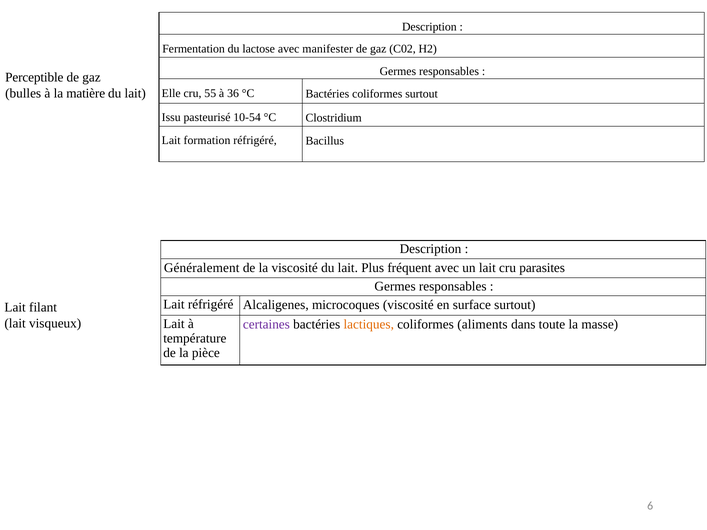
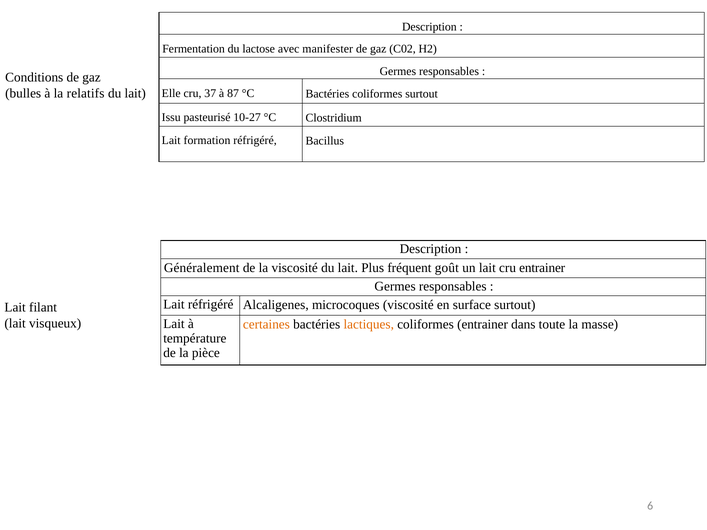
Perceptible: Perceptible -> Conditions (34, 78)
matière: matière -> relatifs (86, 94)
55: 55 -> 37 (210, 93)
36: 36 -> 87 (233, 93)
10-54: 10-54 -> 10-27 (247, 118)
fréquent avec: avec -> goût (447, 268)
cru parasites: parasites -> entrainer (542, 268)
certaines colour: purple -> orange (266, 324)
coliformes aliments: aliments -> entrainer (483, 324)
